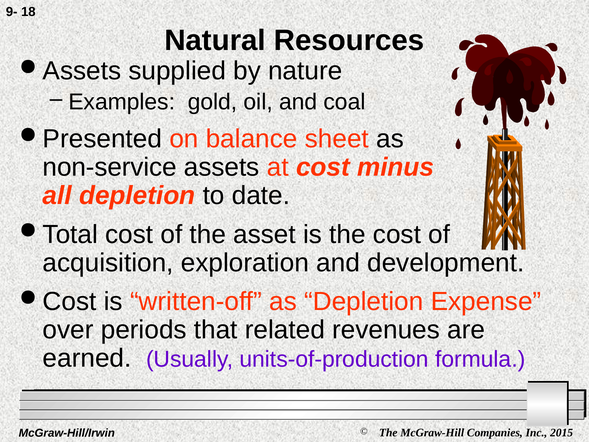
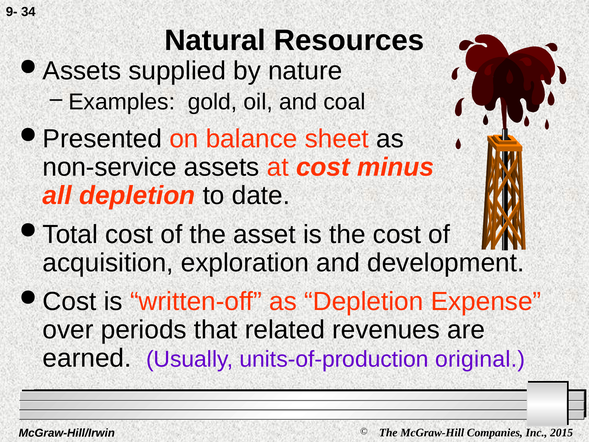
18: 18 -> 34 (28, 12)
formula: formula -> original (480, 359)
